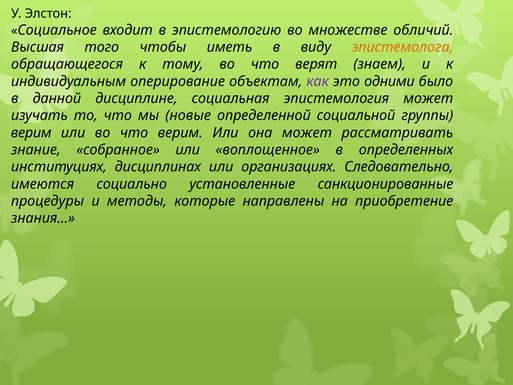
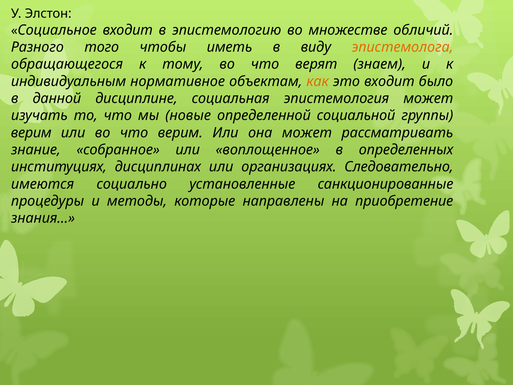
Высшая: Высшая -> Разного (37, 47)
оперирование: оперирование -> нормативное (178, 81)
как colour: purple -> orange (318, 81)
это одними: одними -> входит (389, 81)
